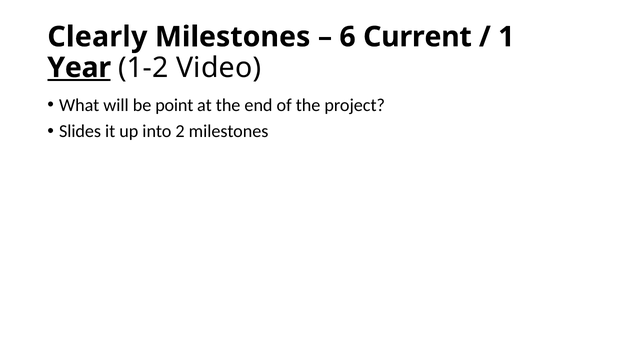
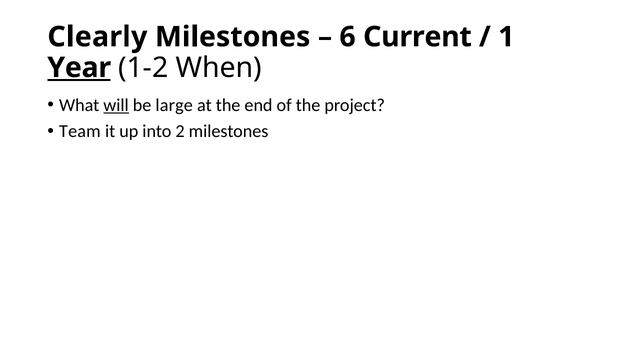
Video: Video -> When (219, 68)
will underline: none -> present (116, 105)
point: point -> large (174, 105)
Slides: Slides -> Team (80, 131)
